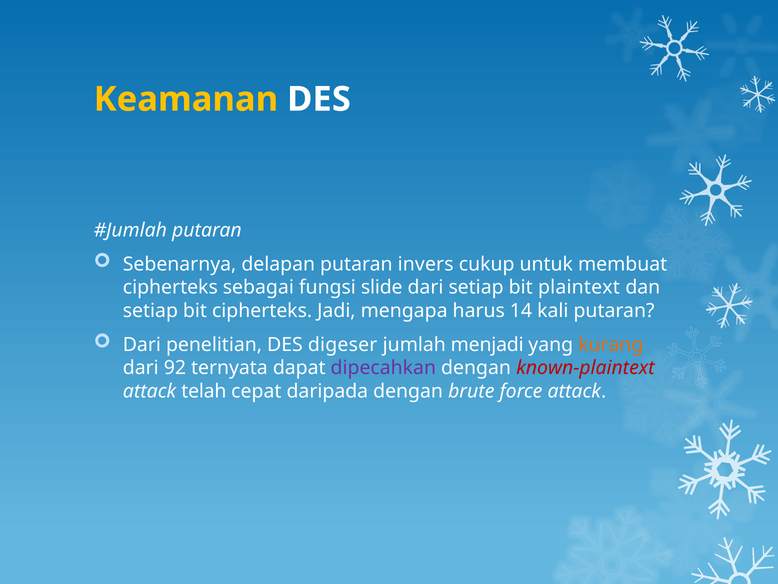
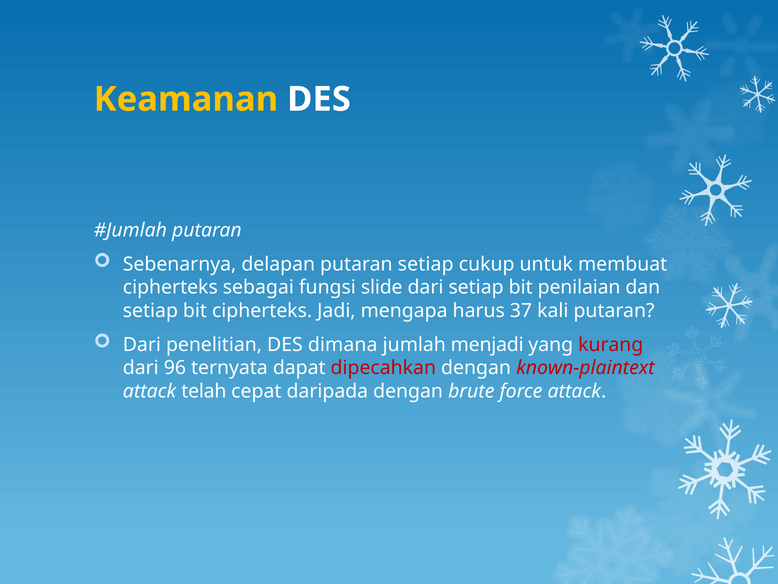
putaran invers: invers -> setiap (426, 264)
plaintext: plaintext -> penilaian (579, 287)
14: 14 -> 37 (521, 311)
digeser: digeser -> dimana (343, 344)
kurang colour: orange -> red (611, 344)
92: 92 -> 96 (175, 368)
dipecahkan colour: purple -> red (383, 368)
